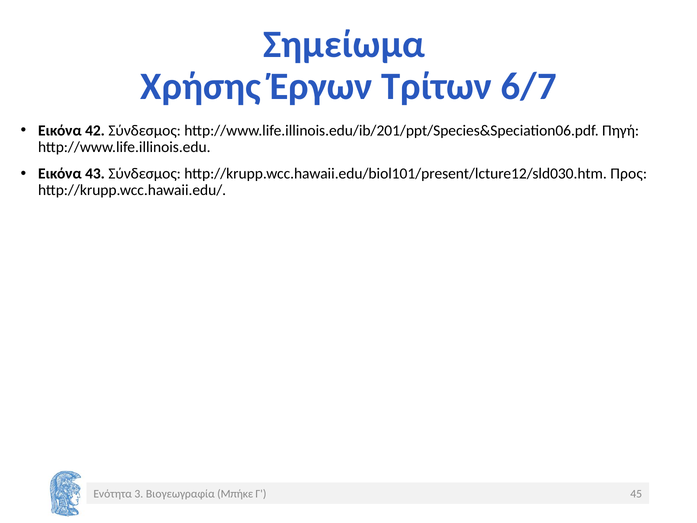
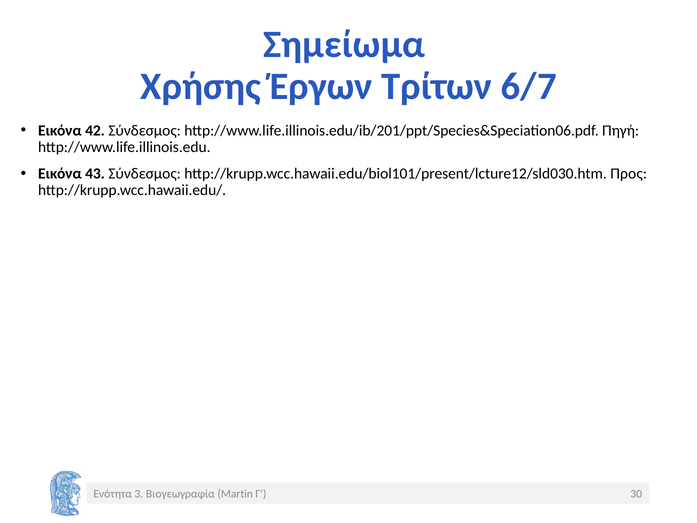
Μπήκε: Μπήκε -> Martin (235, 494)
45: 45 -> 30 (636, 494)
